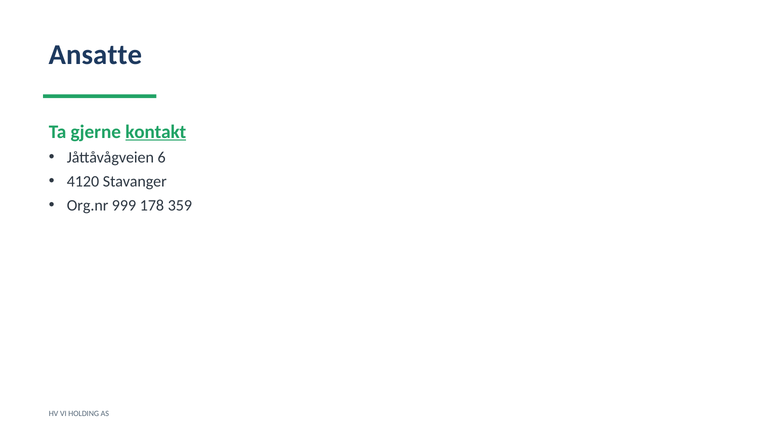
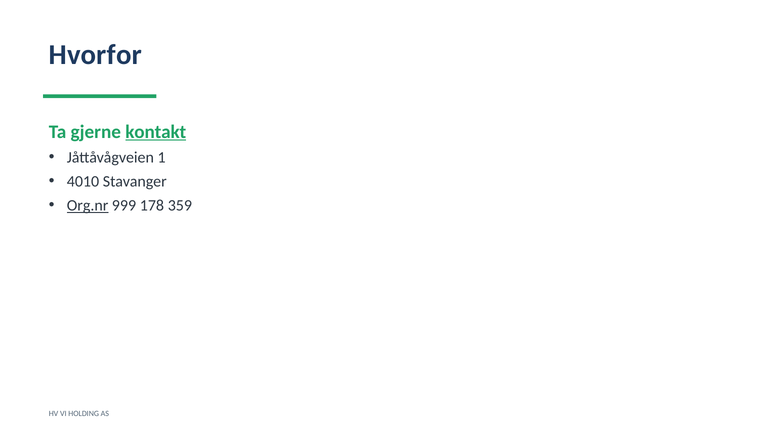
Ansatte: Ansatte -> Hvorfor (95, 55)
6: 6 -> 1 (162, 158)
4120: 4120 -> 4010 (83, 182)
Org.nr underline: none -> present (88, 206)
